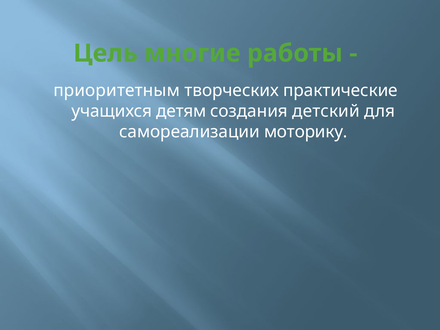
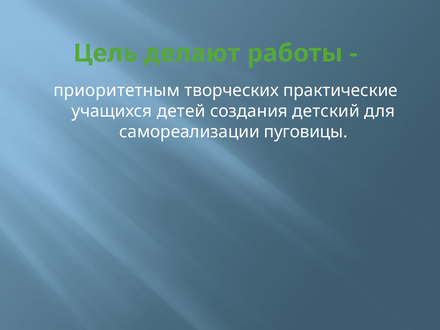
многие: многие -> делают (192, 53)
детям: детям -> детей (181, 111)
моторику: моторику -> пуговицы (306, 132)
